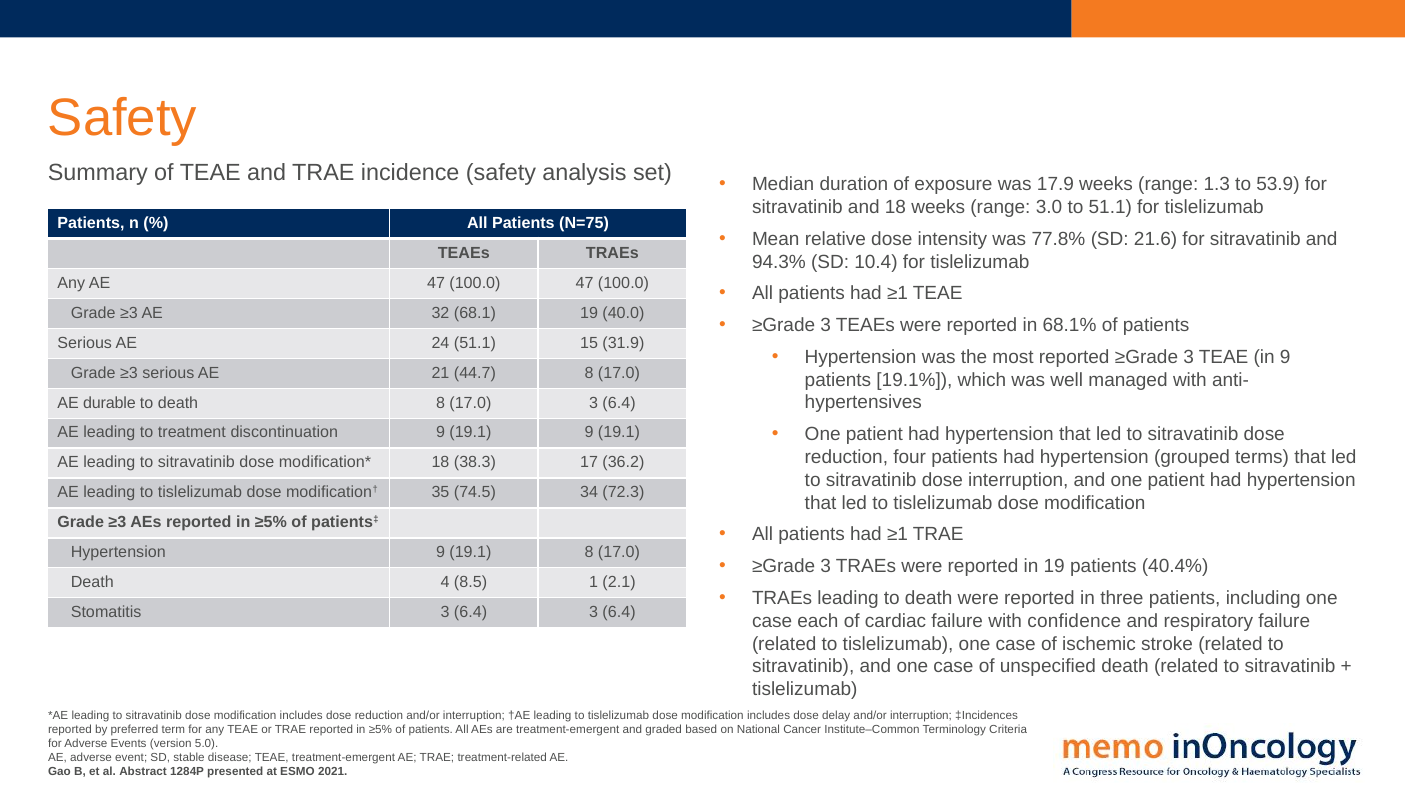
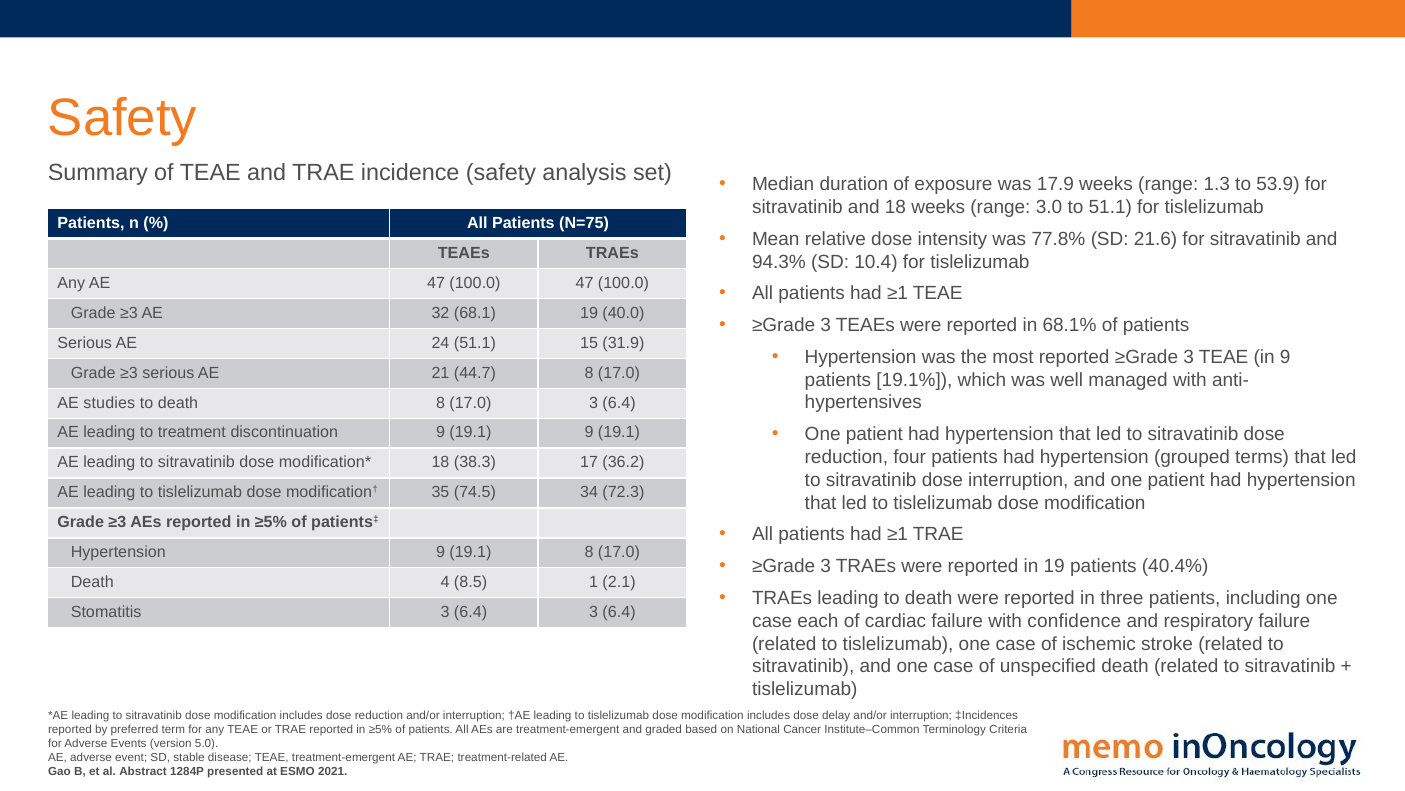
durable: durable -> studies (109, 402)
